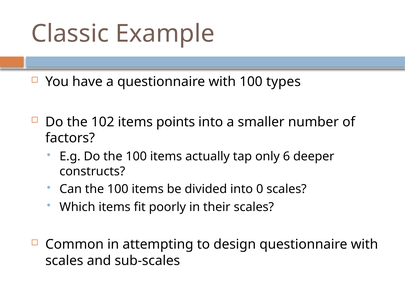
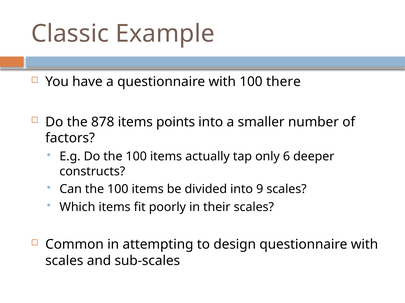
types: types -> there (284, 82)
102: 102 -> 878 (103, 122)
0: 0 -> 9 (260, 190)
